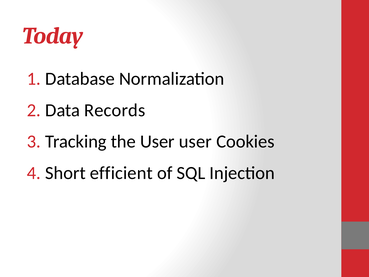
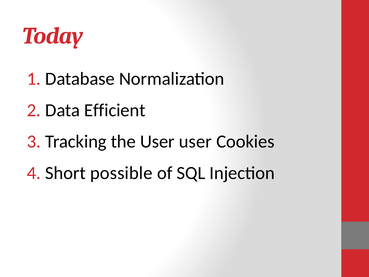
Records: Records -> Efficient (115, 110)
efficient: efficient -> possible (121, 173)
